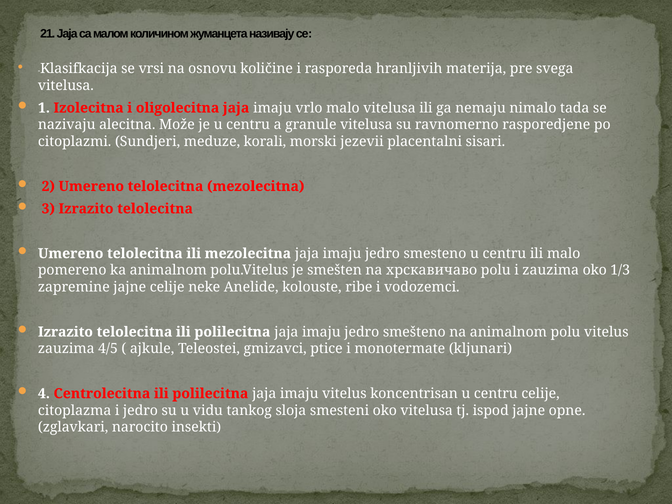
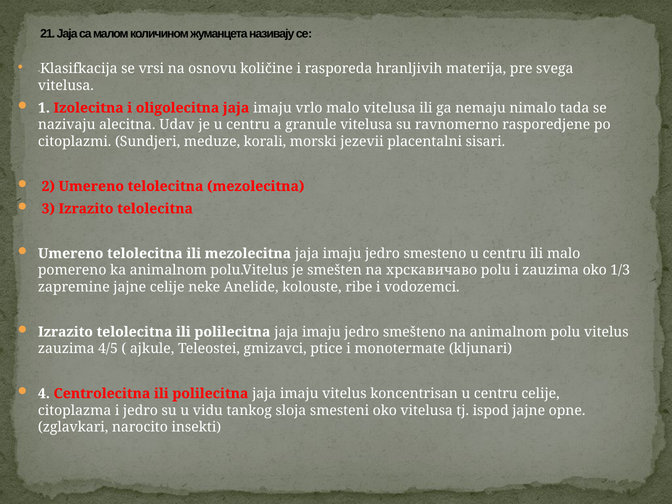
Može: Može -> Udav (177, 125)
